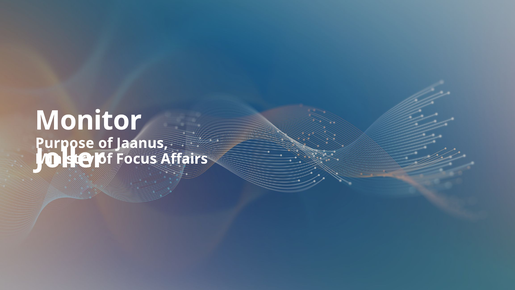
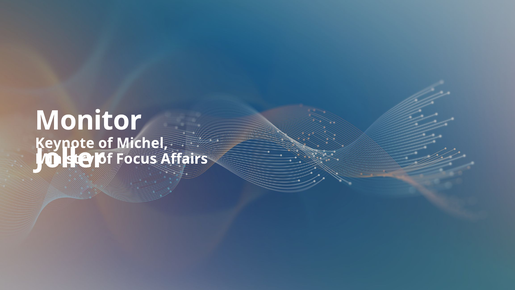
Purpose: Purpose -> Keynote (65, 143)
Jaanus: Jaanus -> Michel (142, 143)
